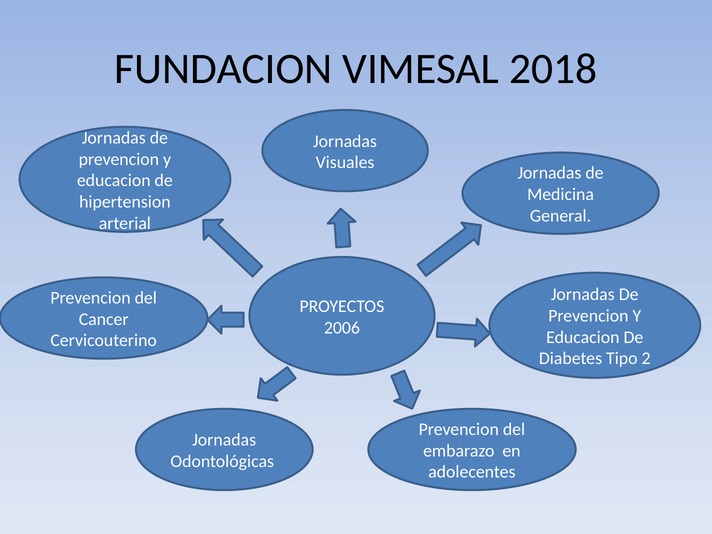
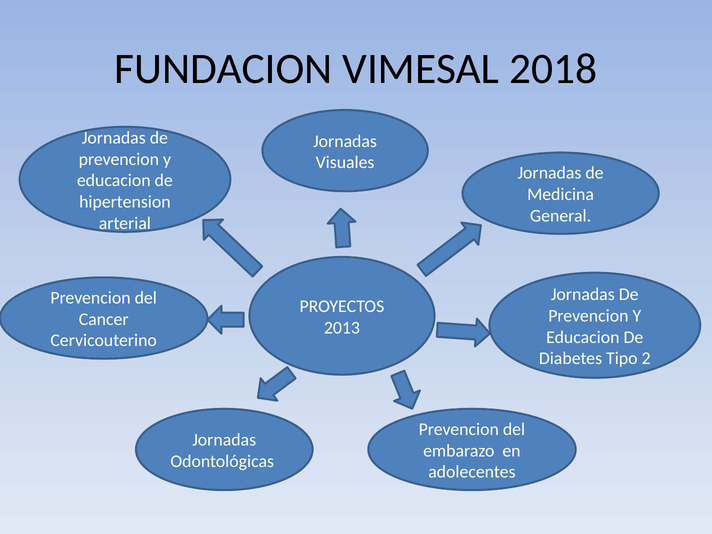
2006: 2006 -> 2013 (342, 328)
